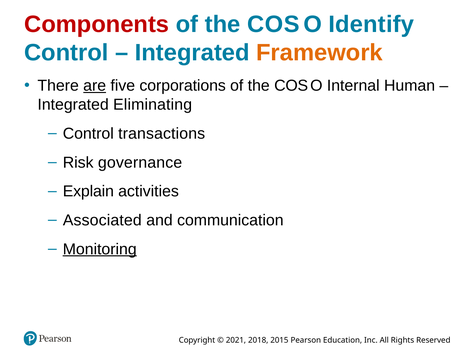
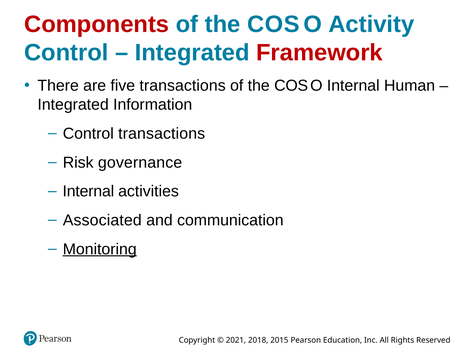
Identify: Identify -> Activity (371, 24)
Framework colour: orange -> red (319, 53)
are underline: present -> none (95, 86)
five corporations: corporations -> transactions (183, 86)
Eliminating: Eliminating -> Information (153, 105)
Explain: Explain -> Internal (88, 192)
